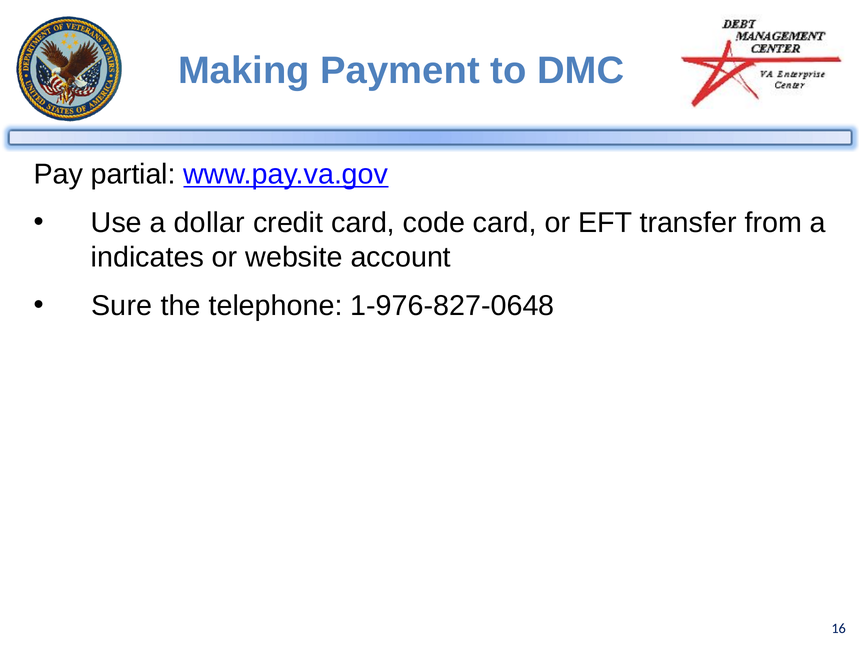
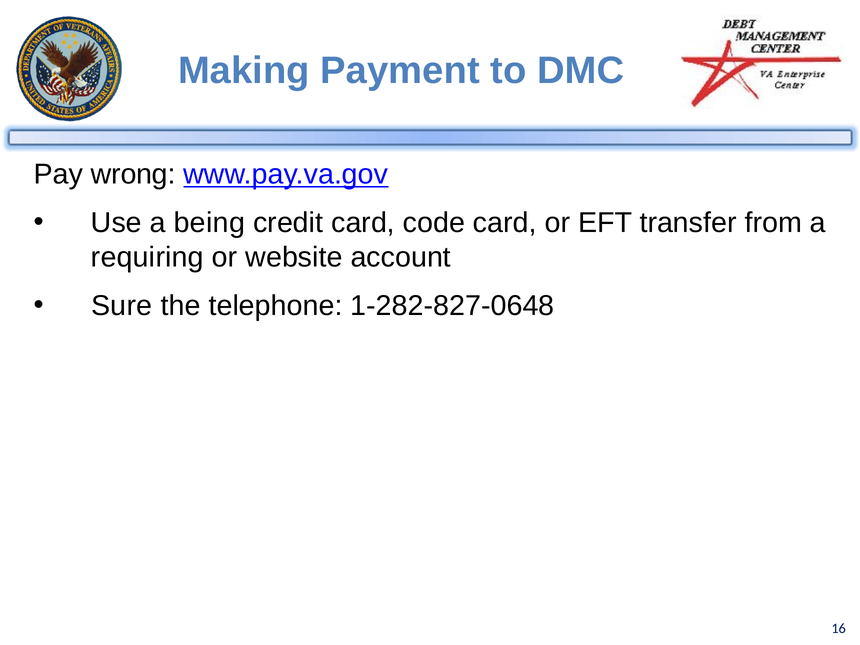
partial: partial -> wrong (133, 174)
dollar: dollar -> being (209, 223)
indicates: indicates -> requiring (147, 257)
1-976-827-0648: 1-976-827-0648 -> 1-282-827-0648 (452, 306)
